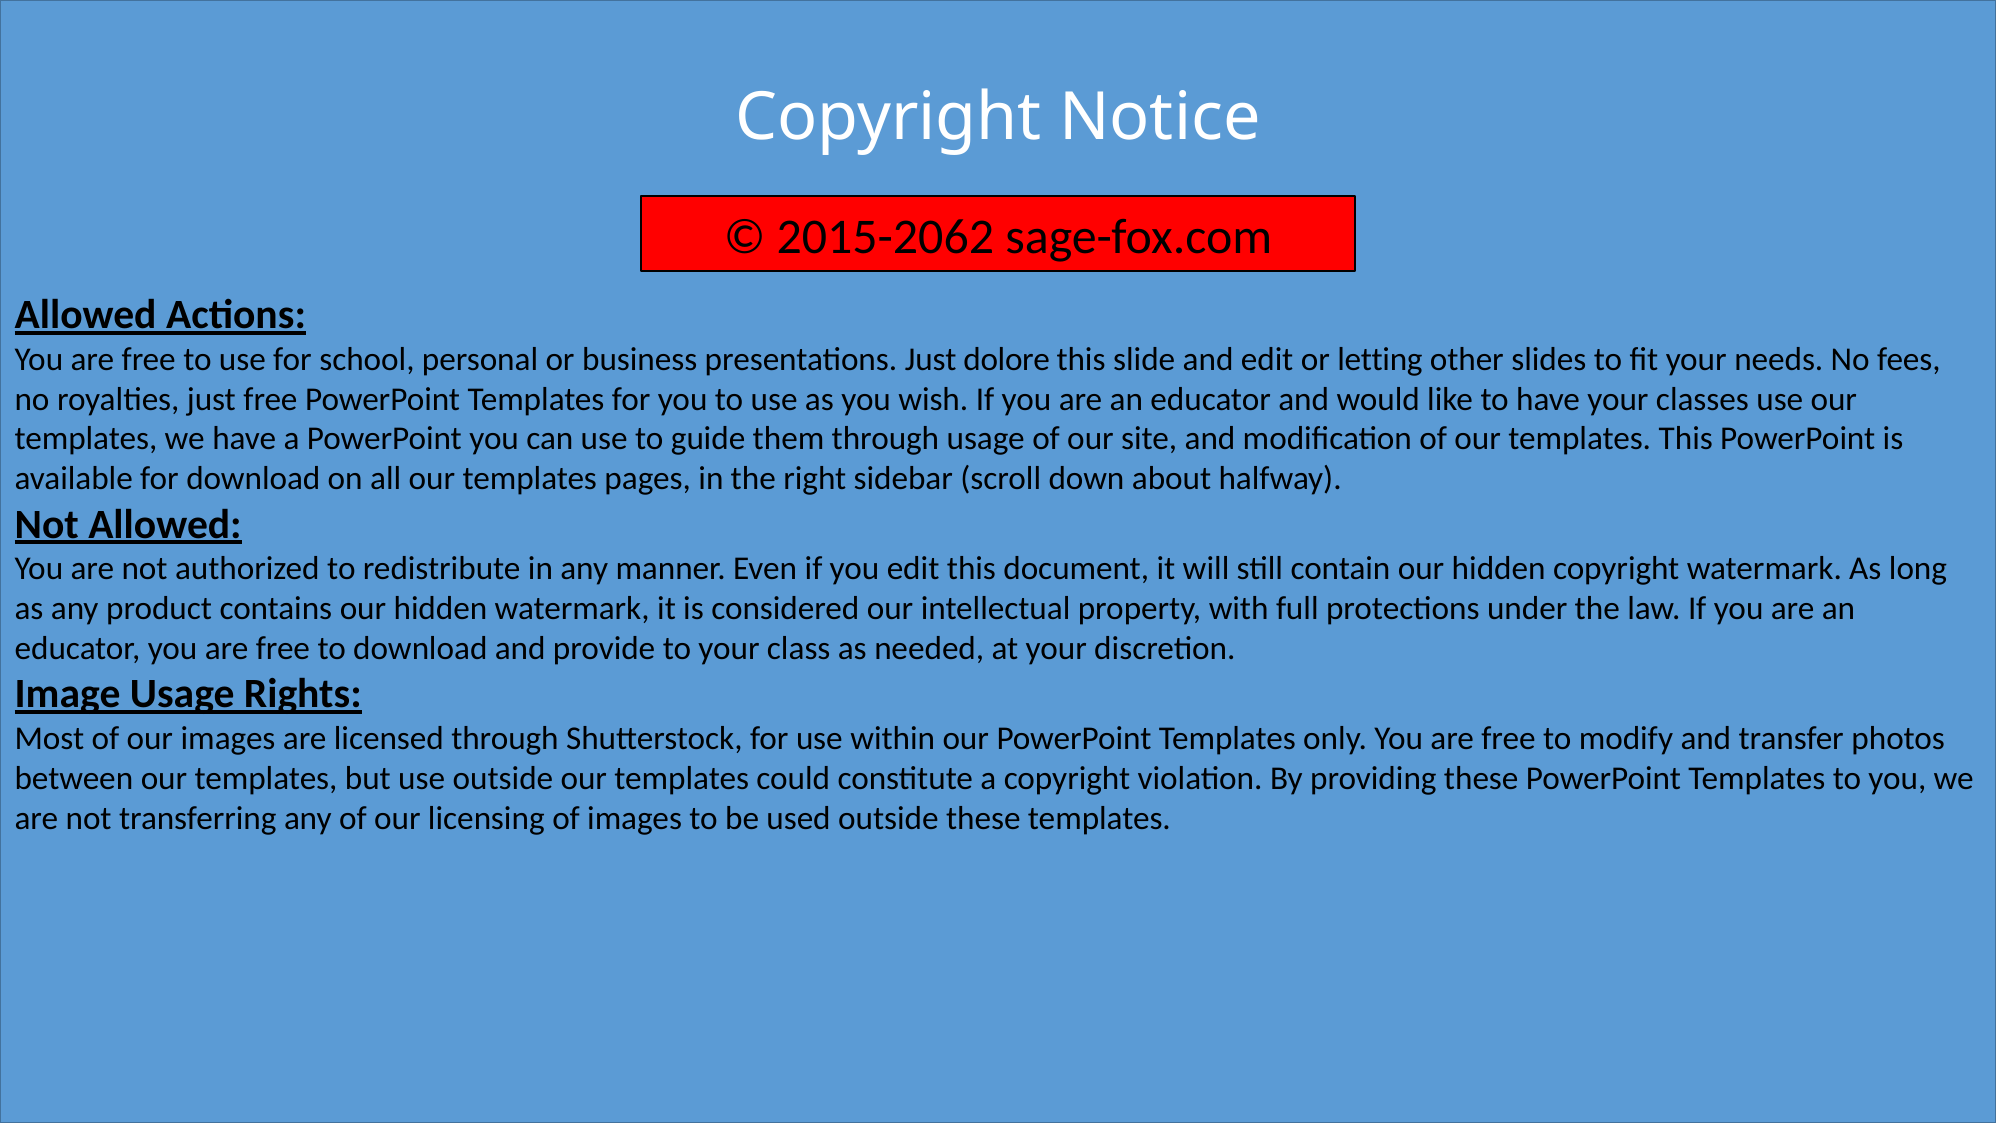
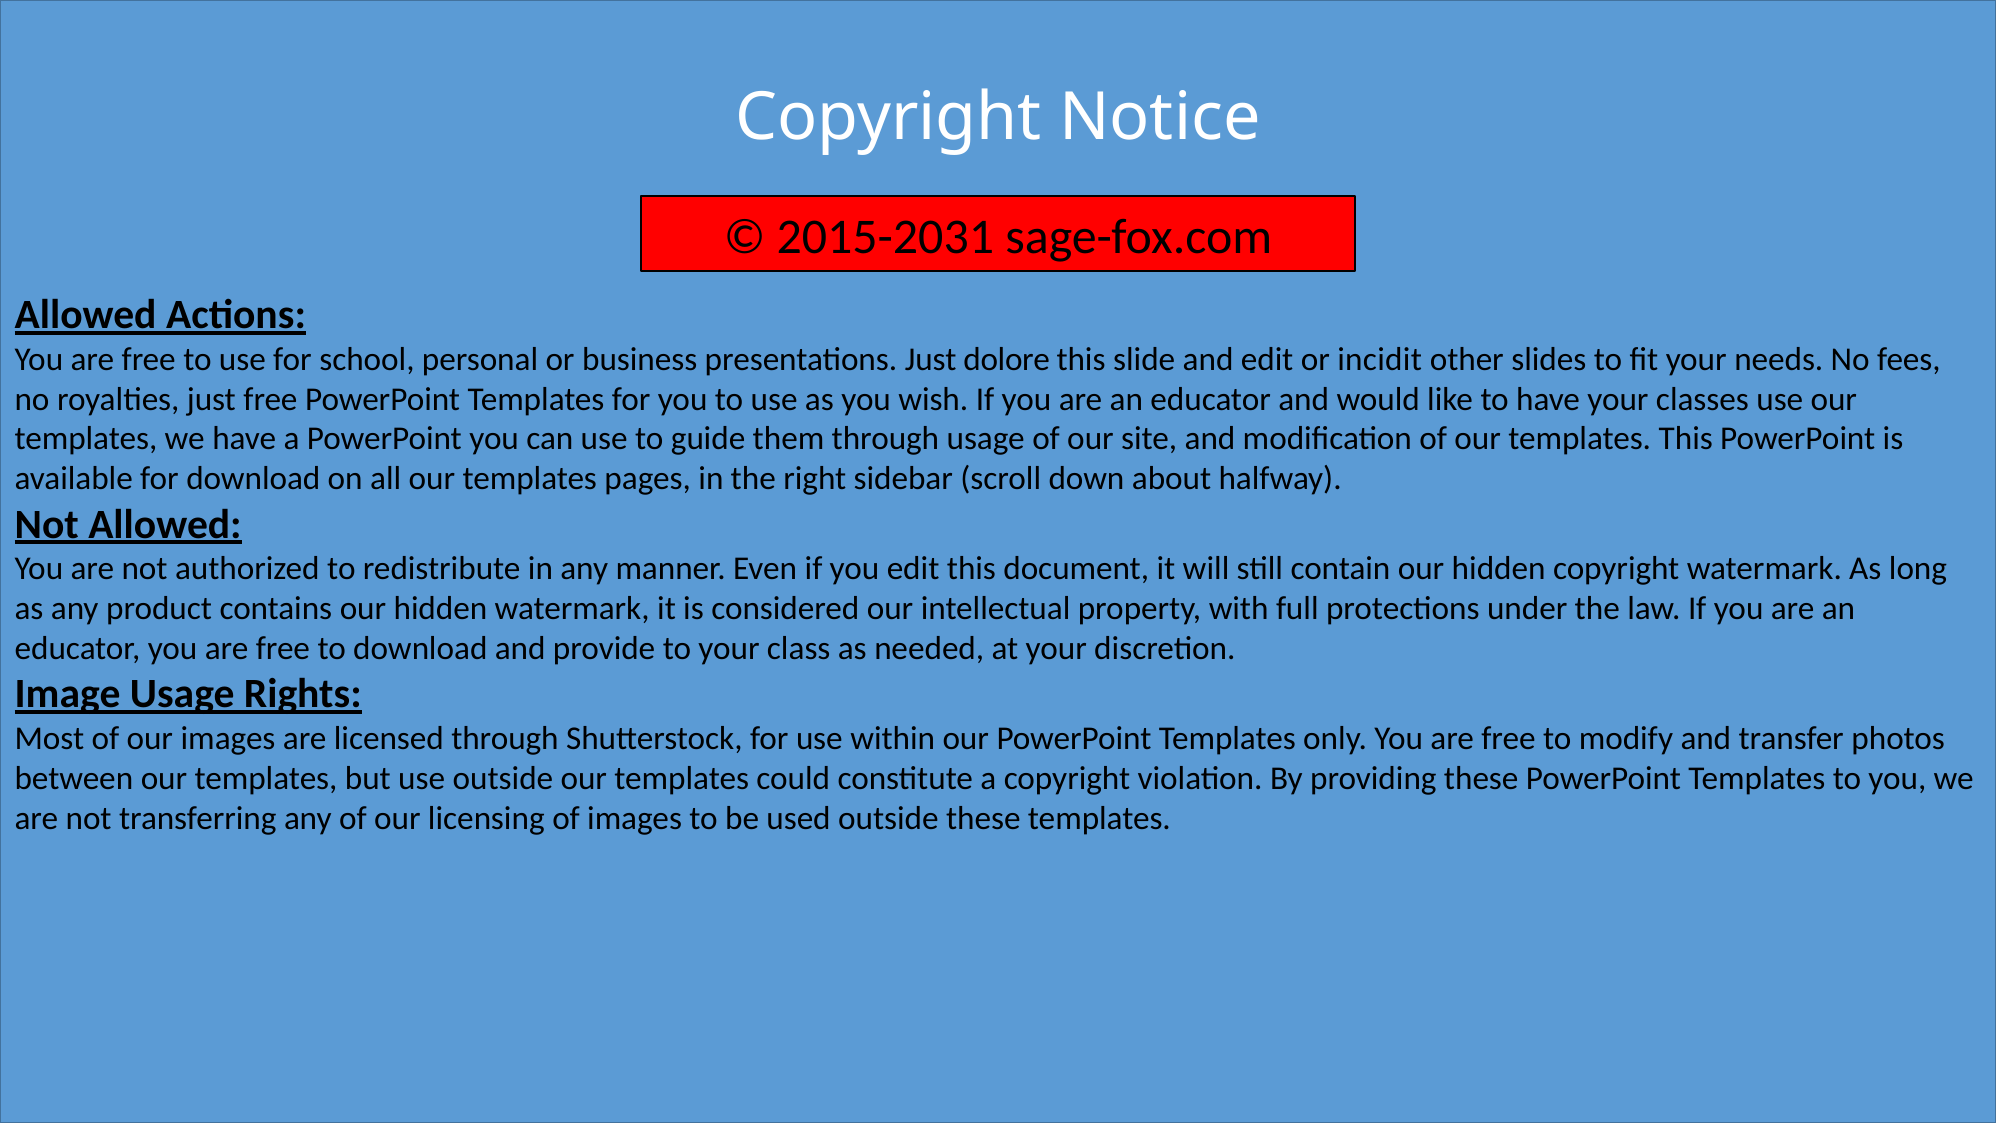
2015-2062: 2015-2062 -> 2015-2031 (885, 237)
letting: letting -> incidit (1380, 359)
